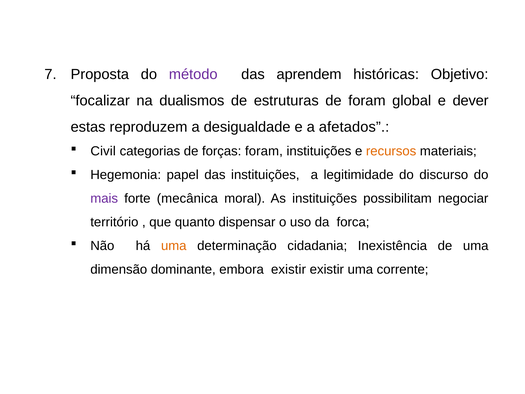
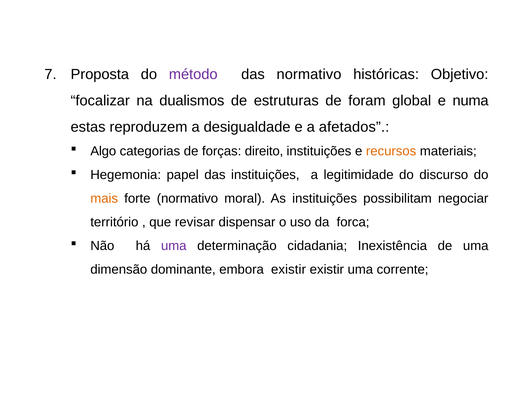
das aprendem: aprendem -> normativo (309, 74)
dever: dever -> numa (471, 101)
Civil: Civil -> Algo (103, 151)
forças foram: foram -> direito (264, 151)
mais colour: purple -> orange (104, 198)
forte mecânica: mecânica -> normativo (187, 198)
quanto: quanto -> revisar (195, 222)
uma colour: orange -> purple (174, 246)
